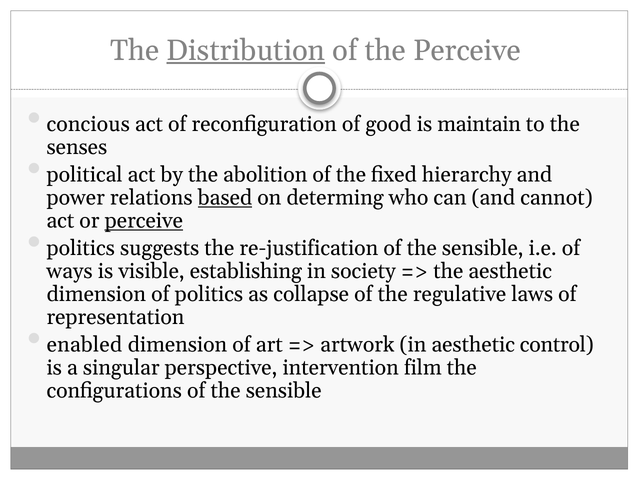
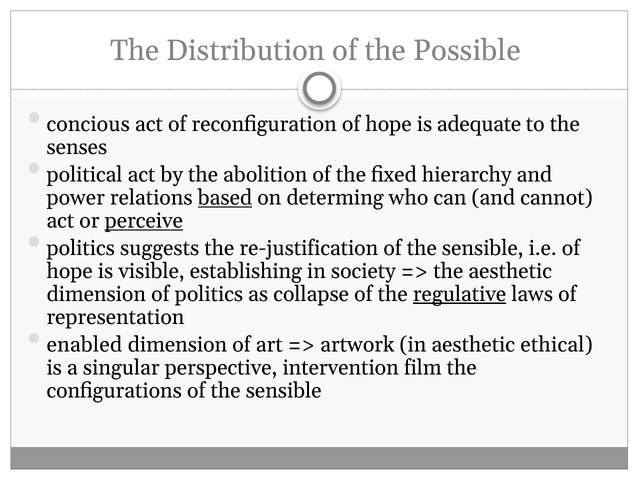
Distribution underline: present -> none (246, 50)
the Perceive: Perceive -> Possible (467, 50)
reconfiguration of good: good -> hope (389, 124)
maintain: maintain -> adequate (479, 124)
ways: ways -> hope (70, 271)
regulative underline: none -> present (460, 294)
control: control -> ethical (557, 344)
